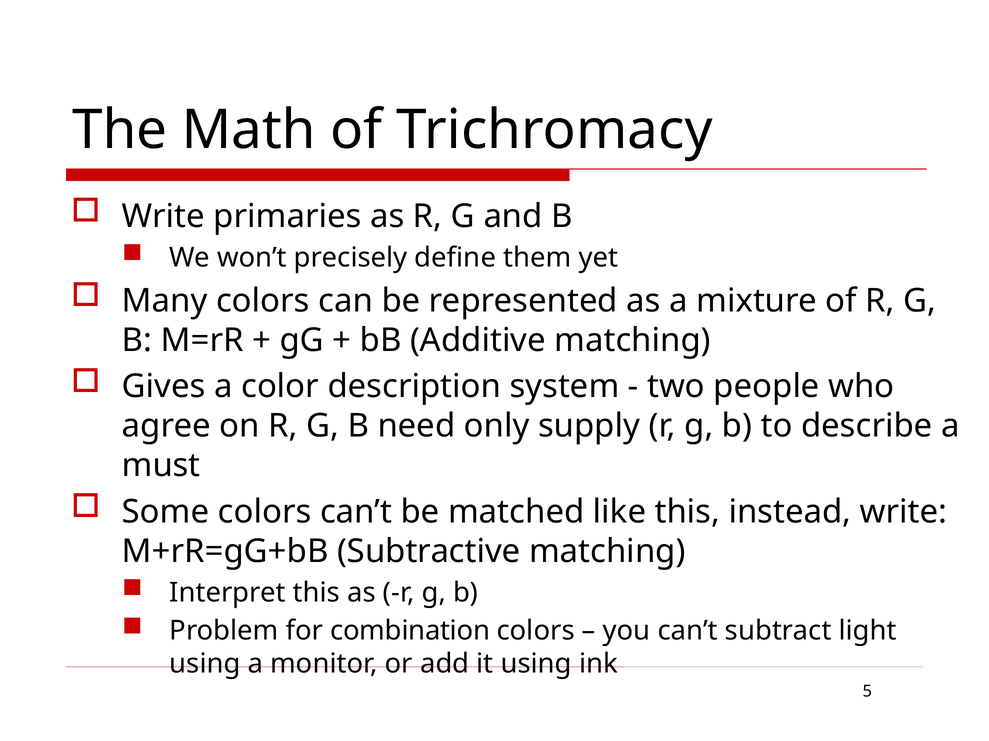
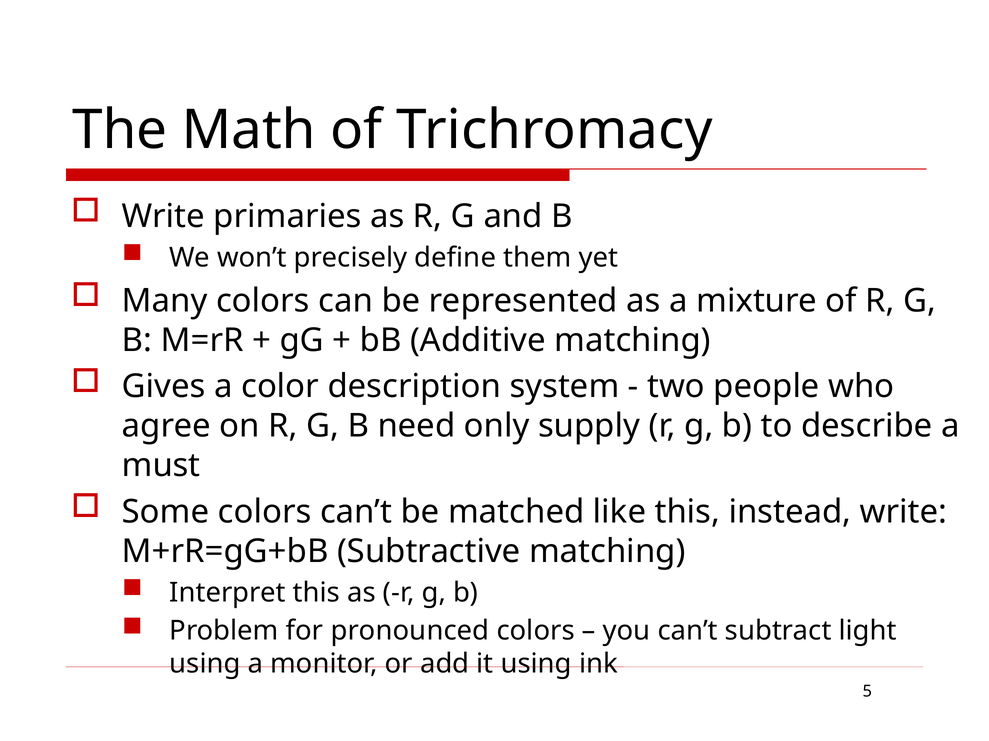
combination: combination -> pronounced (410, 632)
